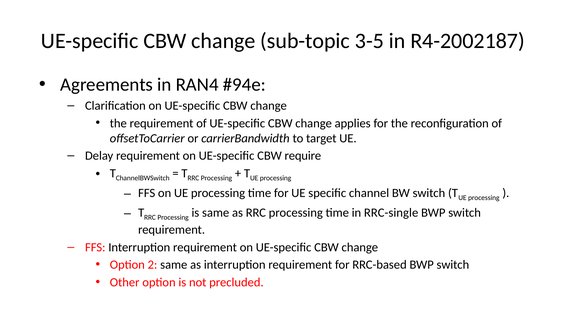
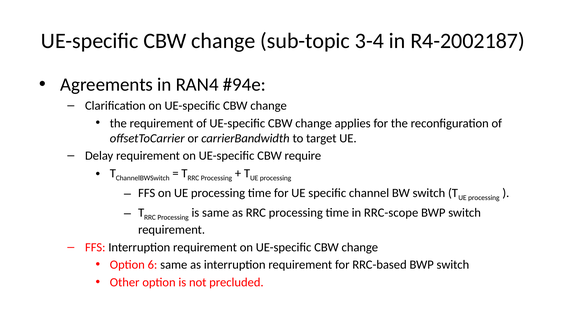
3-5: 3-5 -> 3-4 (369, 41)
RRC-single: RRC-single -> RRC-scope (391, 213)
2: 2 -> 6 (152, 265)
